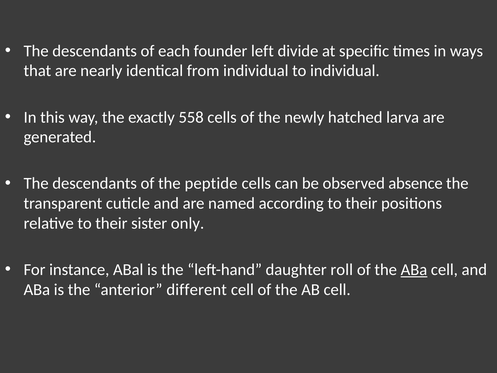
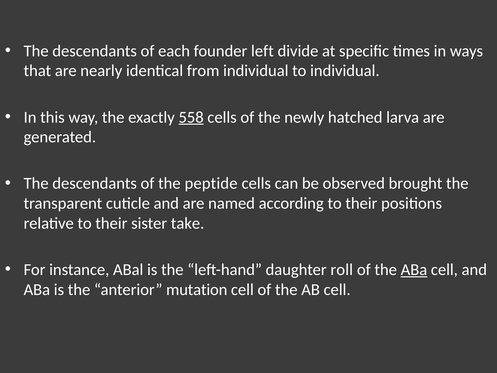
558 underline: none -> present (191, 117)
absence: absence -> brought (415, 183)
only: only -> take (188, 223)
different: different -> mutation (197, 289)
